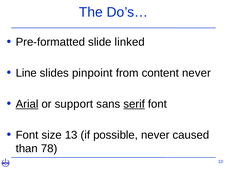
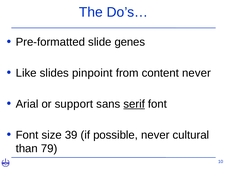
linked: linked -> genes (130, 42)
Line: Line -> Like (26, 73)
Arial underline: present -> none (27, 104)
13: 13 -> 39 (71, 135)
caused: caused -> cultural (191, 135)
78: 78 -> 79 (49, 149)
